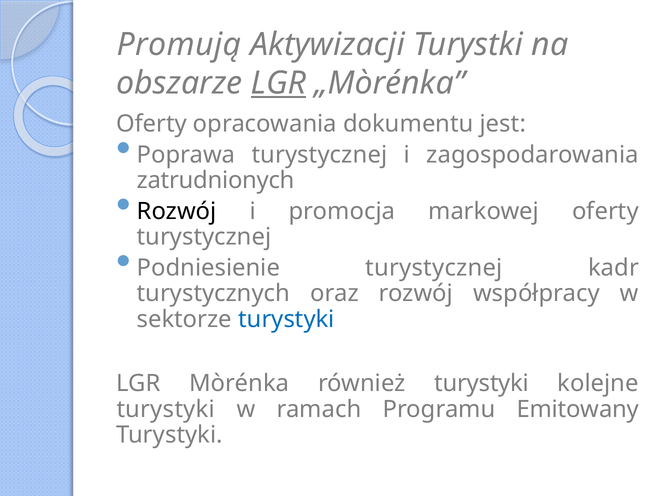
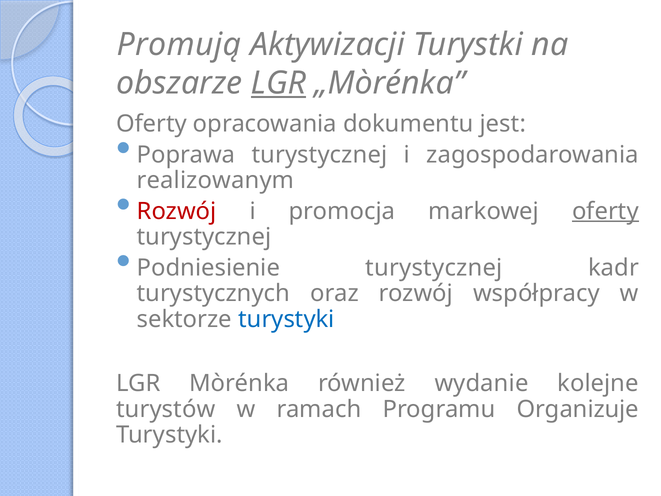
zatrudnionych: zatrudnionych -> realizowanym (215, 180)
Rozwój colour: black -> red (177, 211)
oferty underline: none -> present (605, 211)
również turystyki: turystyki -> wydanie (482, 383)
turystyki: turystyki -> turystów (166, 409)
Emitowany: Emitowany -> Organizuje (578, 409)
